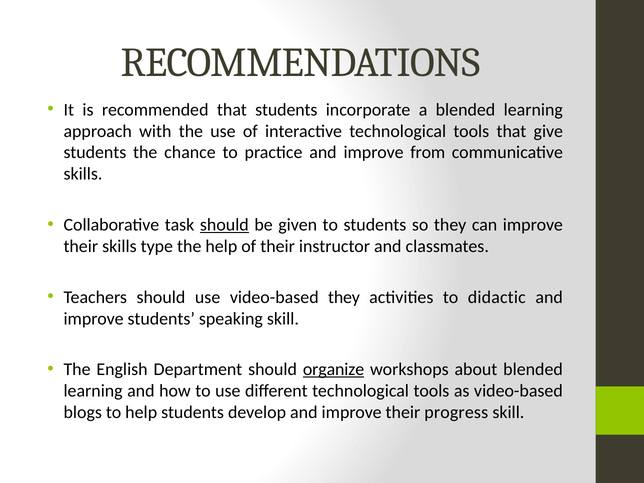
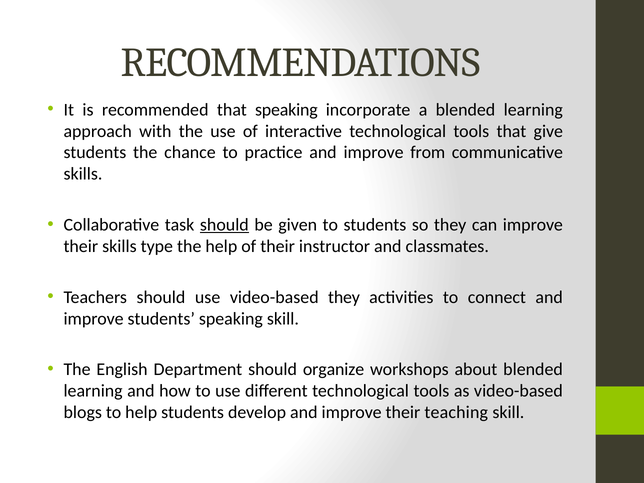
that students: students -> speaking (286, 110)
didactic: didactic -> connect (497, 297)
organize underline: present -> none (334, 369)
progress: progress -> teaching (456, 412)
